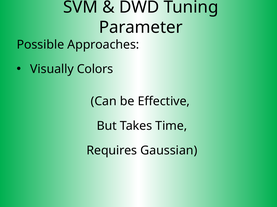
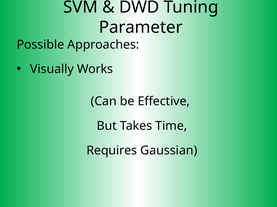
Colors: Colors -> Works (95, 69)
